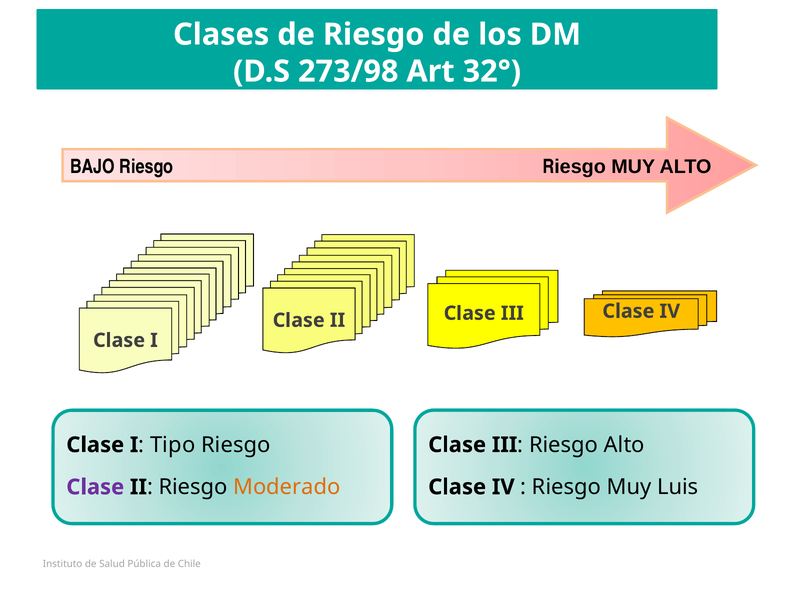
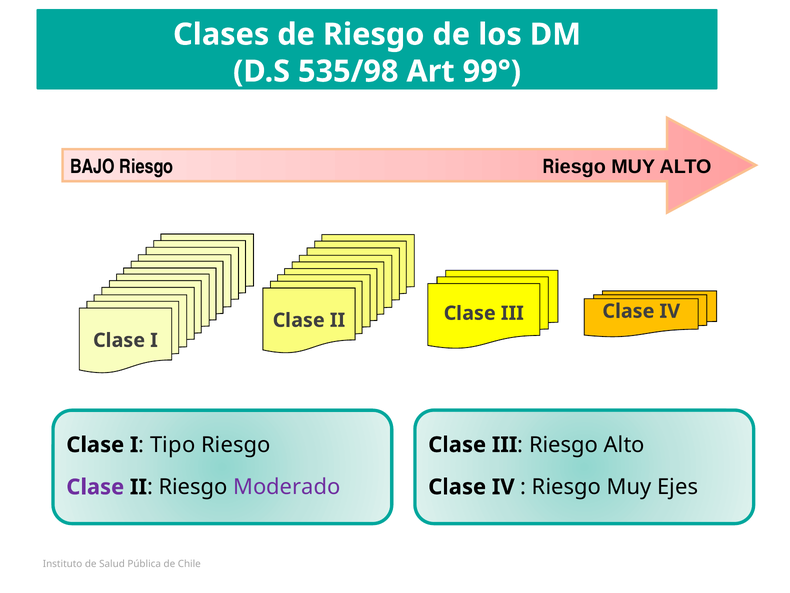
273/98: 273/98 -> 535/98 (348, 71)
32°: 32° -> 99° (492, 71)
Luis: Luis -> Ejes (678, 487)
Moderado colour: orange -> purple (287, 487)
